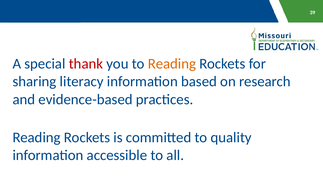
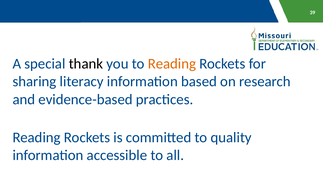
thank colour: red -> black (86, 64)
